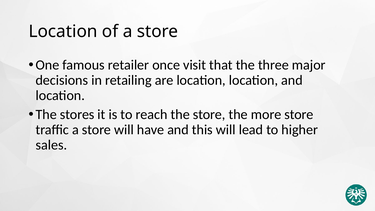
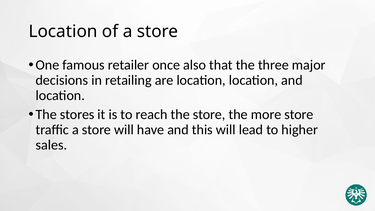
visit: visit -> also (195, 65)
